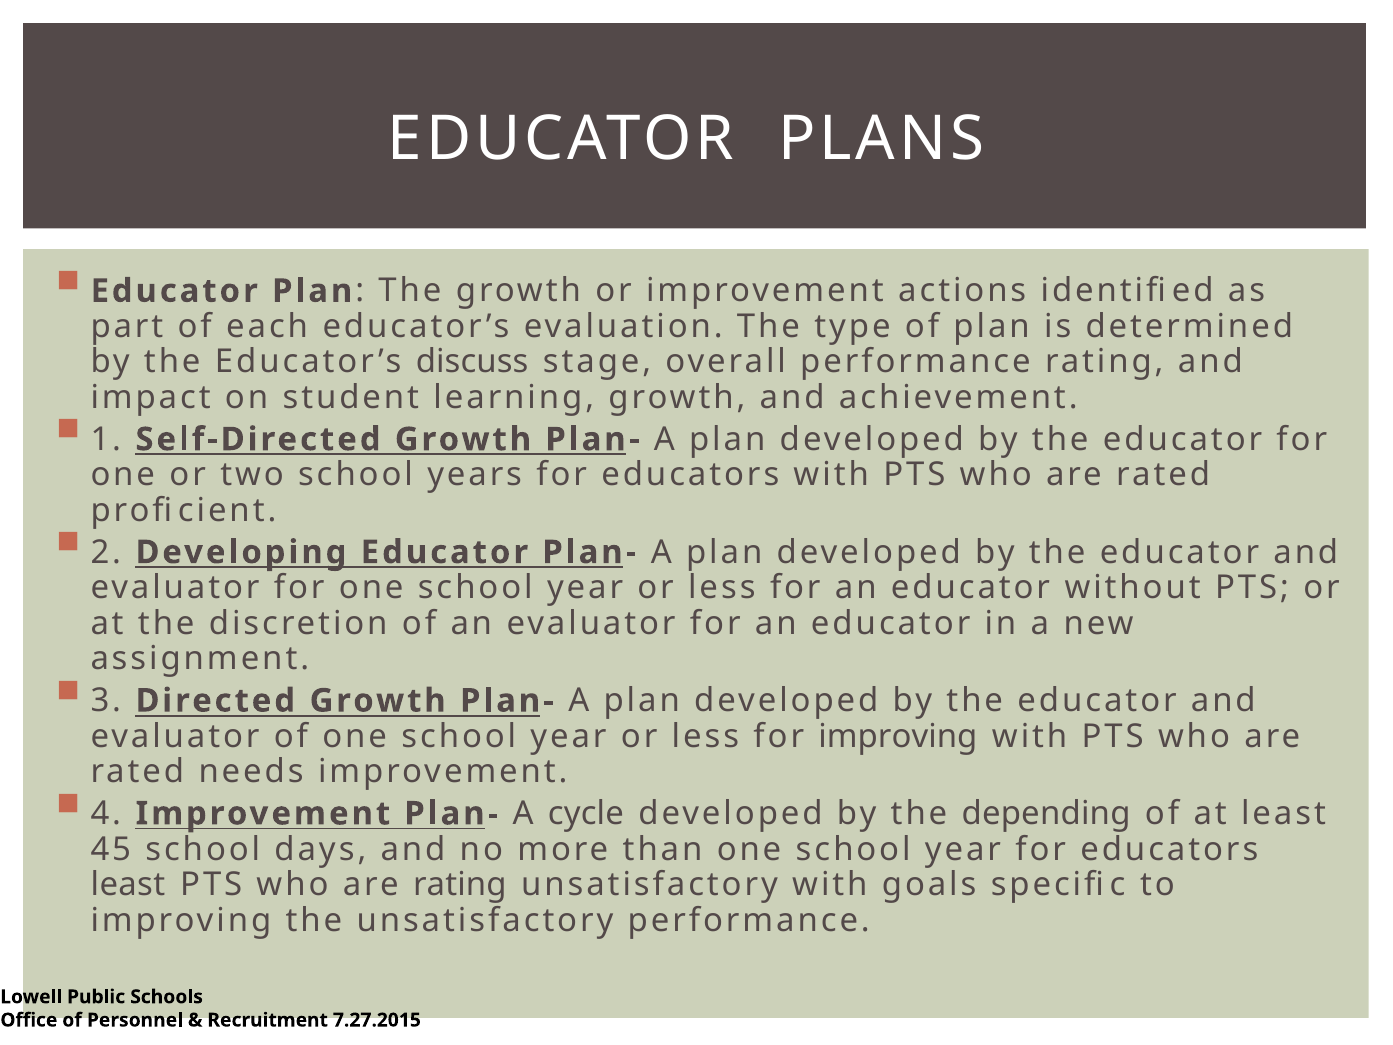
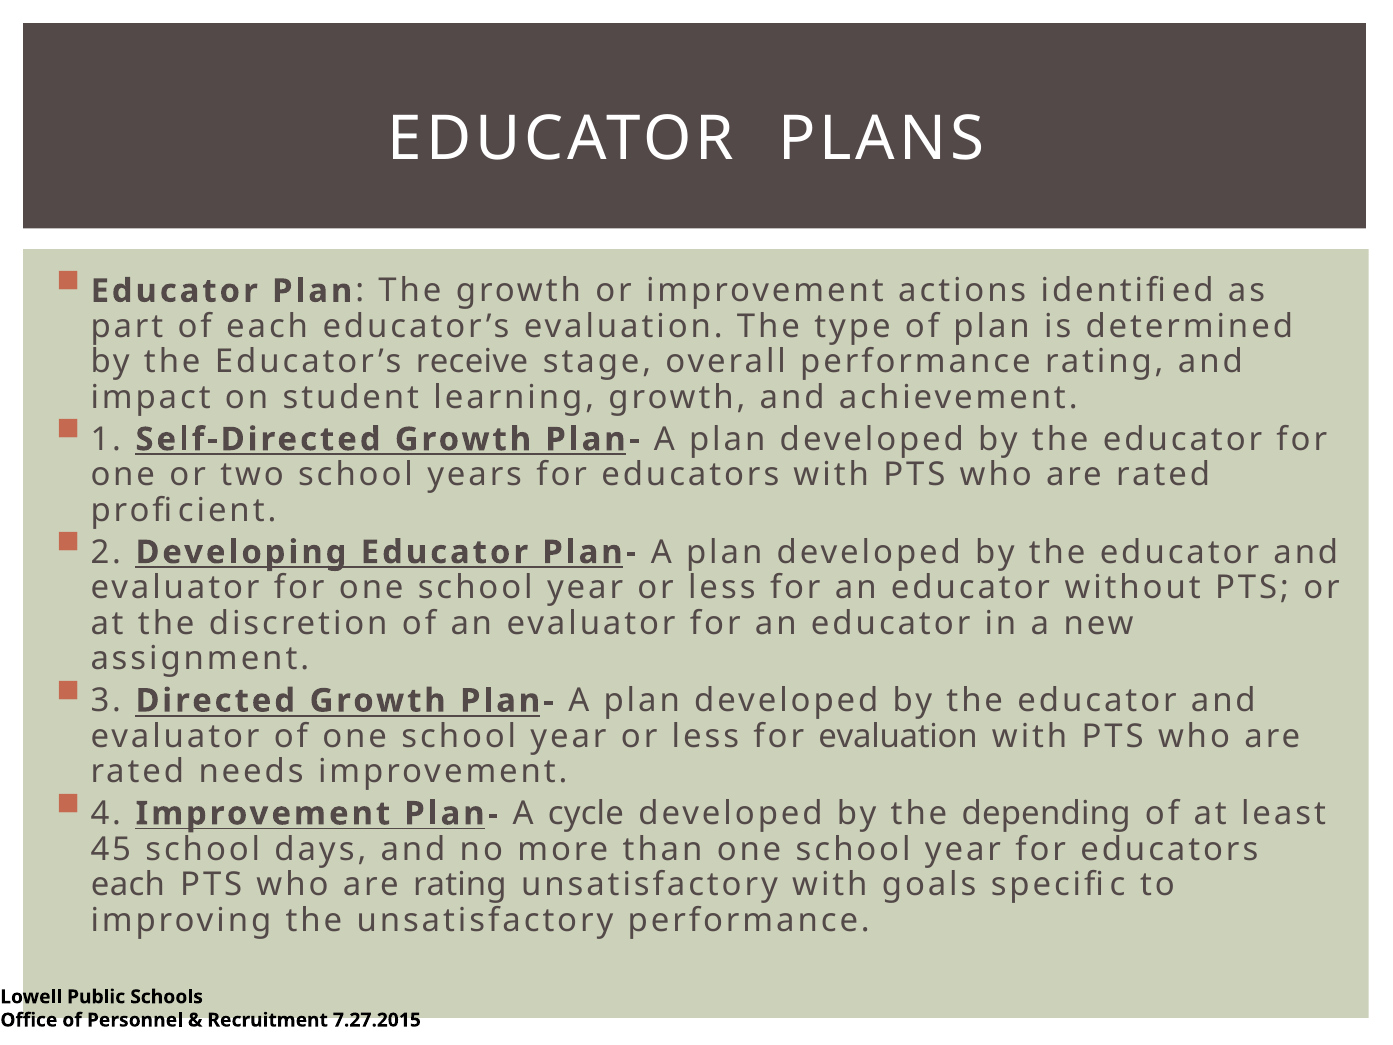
discuss: discuss -> receive (472, 362)
for improving: improving -> evaluation (898, 736)
least: least -> each (128, 884)
